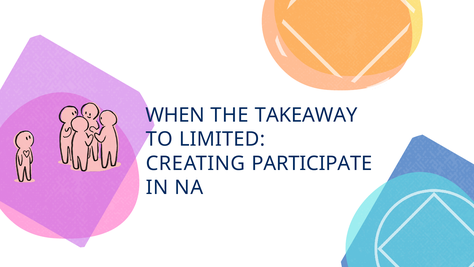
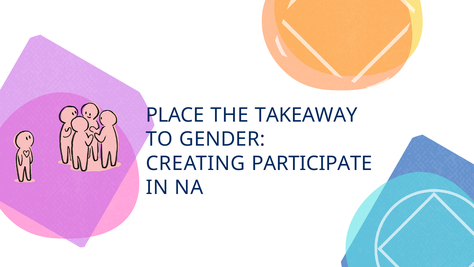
WHEN: WHEN -> PLACE (175, 115)
LIMITED: LIMITED -> GENDER (222, 139)
